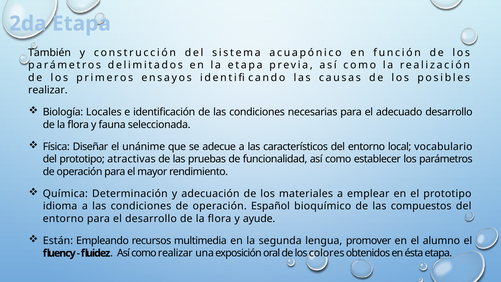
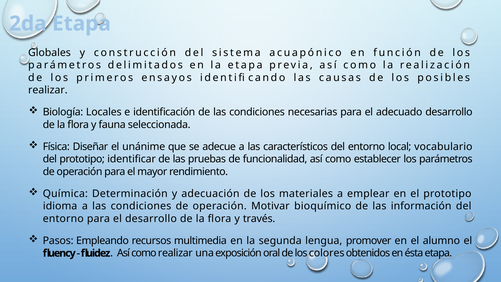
También: También -> Globales (50, 53)
atractivas: atractivas -> identificar (132, 159)
Español: Español -> Motivar (270, 206)
compuestos: compuestos -> información (421, 206)
ayude: ayude -> través (259, 219)
Están: Están -> Pasos (58, 240)
